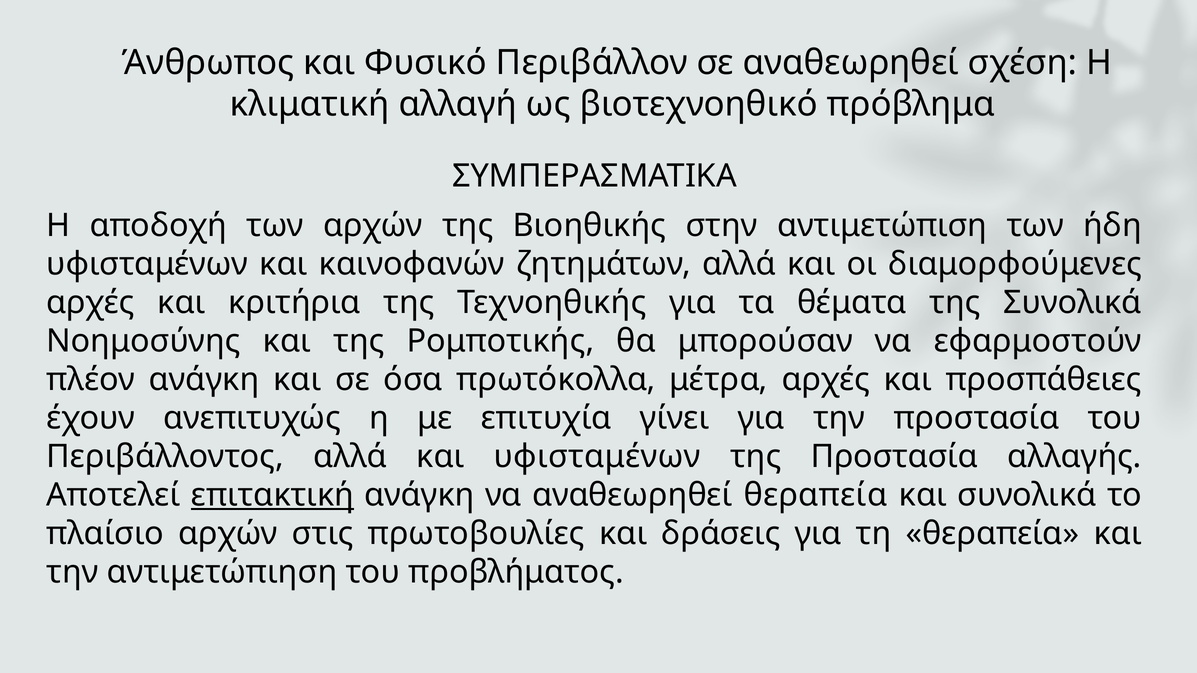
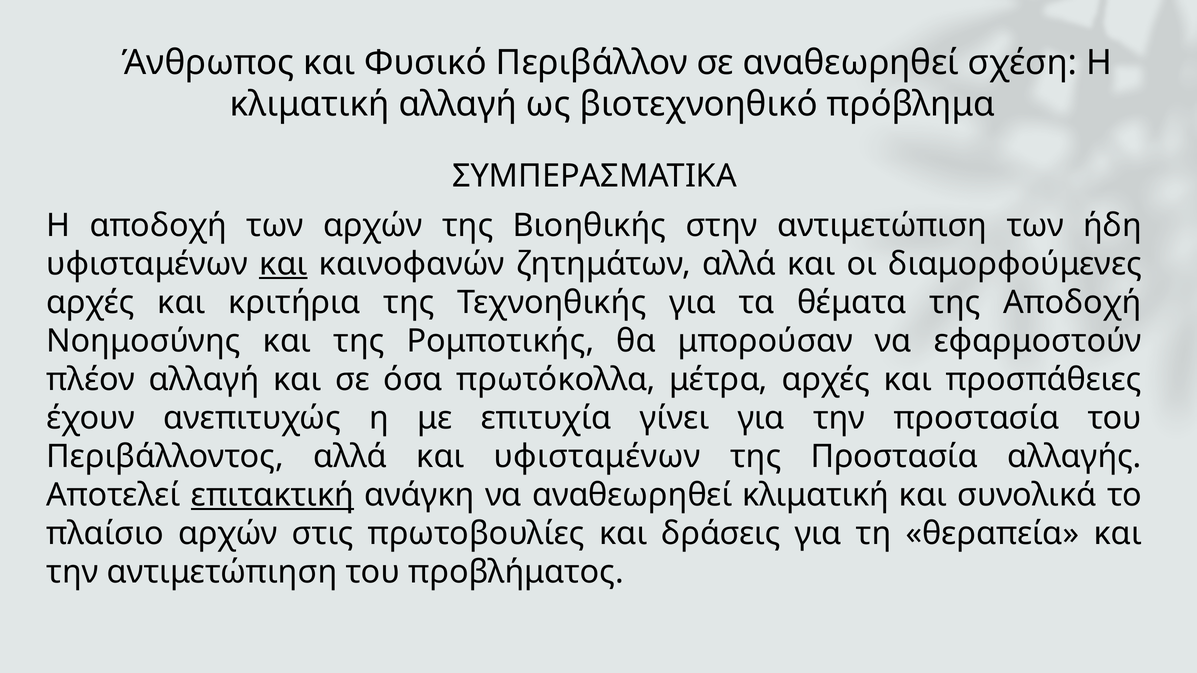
και underline: none -> present (283, 264)
της Συνολικά: Συνολικά -> Αποδοχή (1073, 303)
πλέον ανάγκη: ανάγκη -> αλλαγή (204, 380)
αναθεωρηθεί θεραπεία: θεραπεία -> κλιματική (816, 495)
